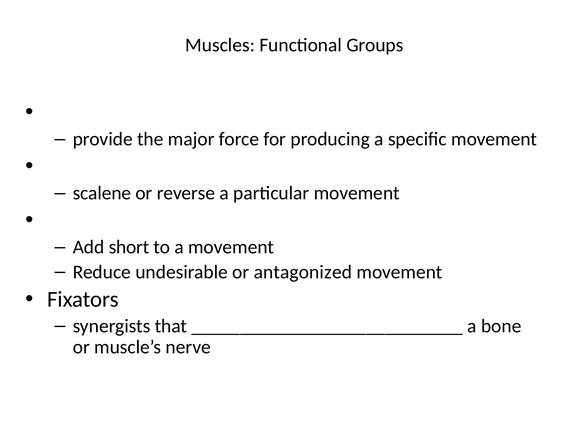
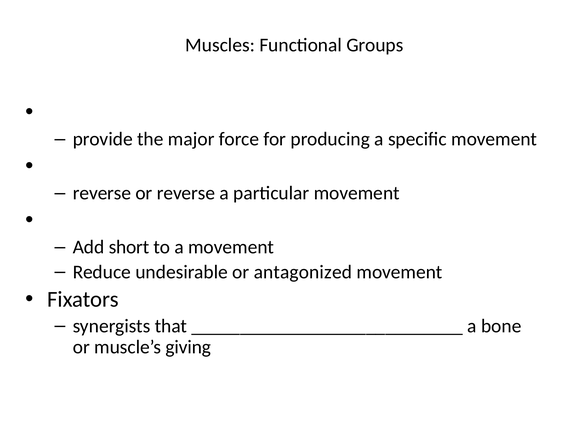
scalene: scalene -> reverse (102, 193)
nerve: nerve -> giving (188, 347)
